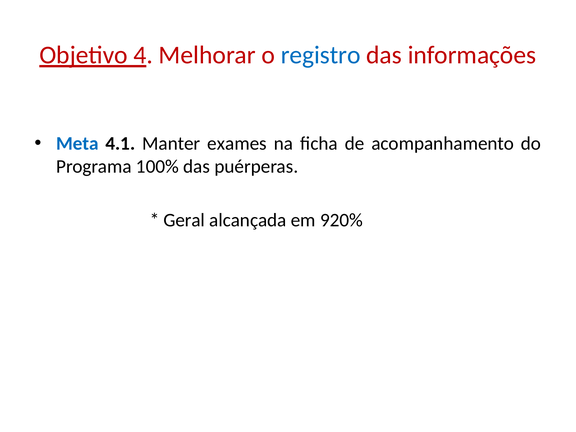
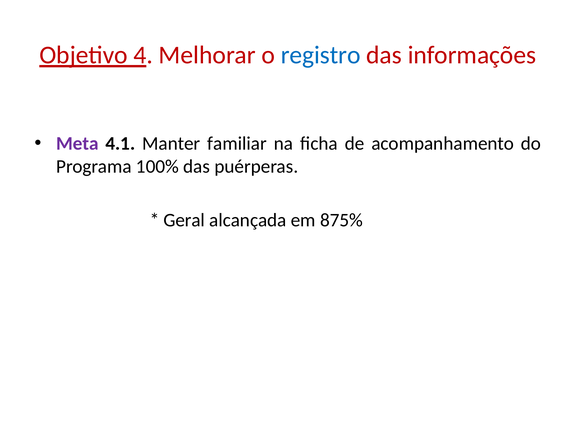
Meta colour: blue -> purple (77, 143)
exames: exames -> familiar (237, 143)
920%: 920% -> 875% (341, 220)
